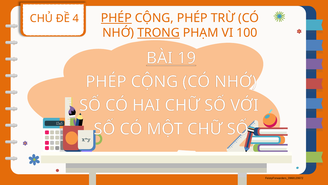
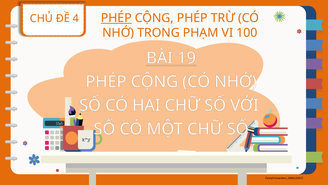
TRONG underline: present -> none (159, 33)
